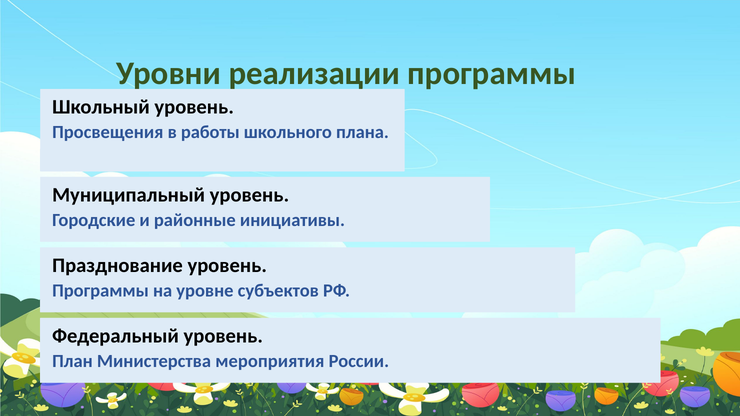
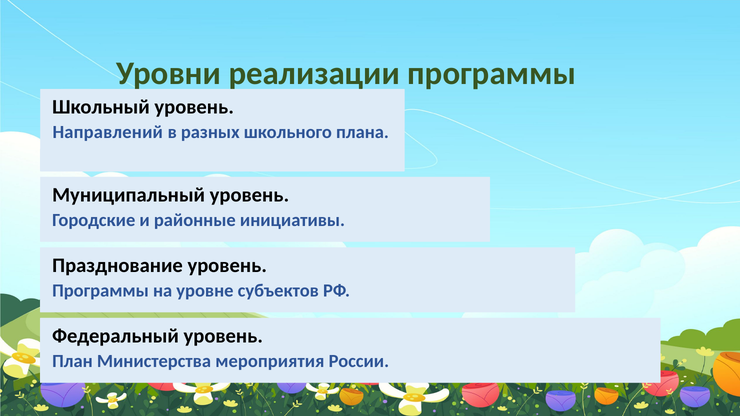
Просвещения: Просвещения -> Направлений (108, 132)
работы: работы -> разных (210, 132)
